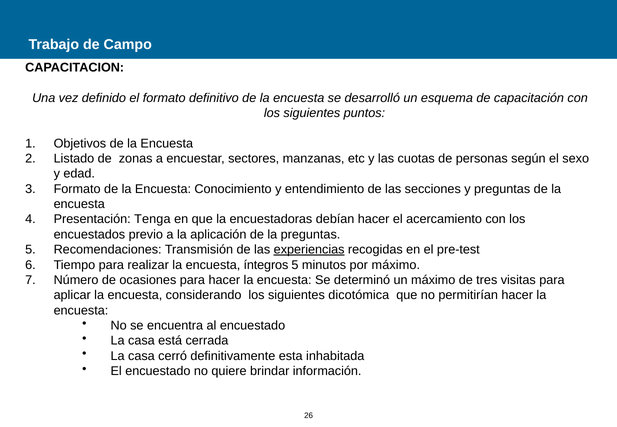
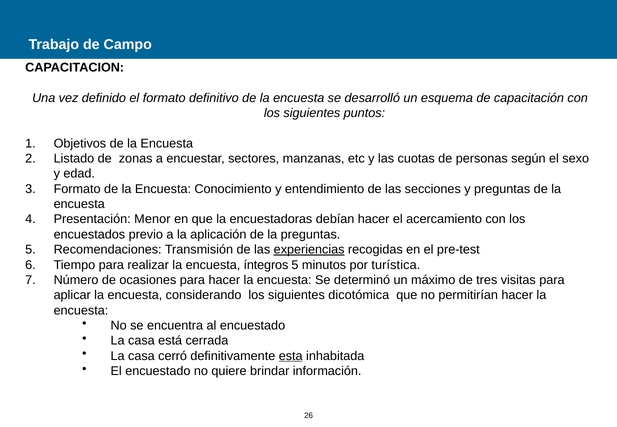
Tenga: Tenga -> Menor (152, 219)
por máximo: máximo -> turística (396, 265)
esta underline: none -> present (291, 356)
